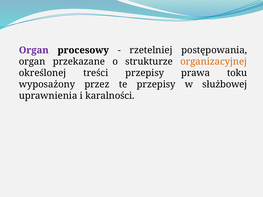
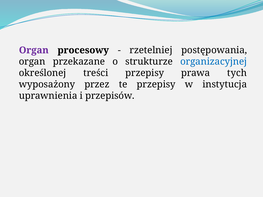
organizacyjnej colour: orange -> blue (214, 62)
toku: toku -> tych (237, 73)
służbowej: służbowej -> instytucja (225, 84)
karalności: karalności -> przepisów (110, 96)
